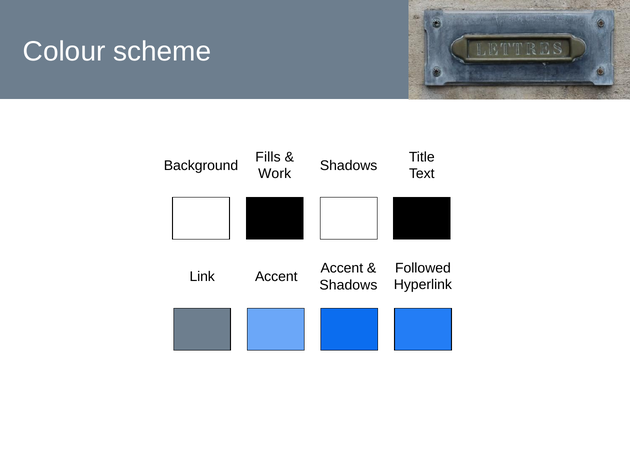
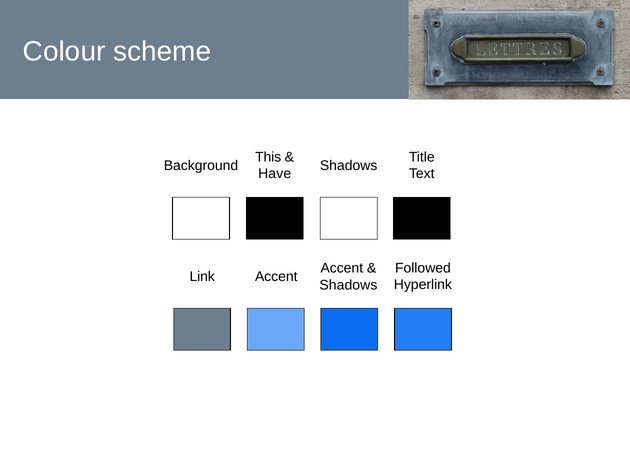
Fills: Fills -> This (268, 157)
Work: Work -> Have (275, 174)
